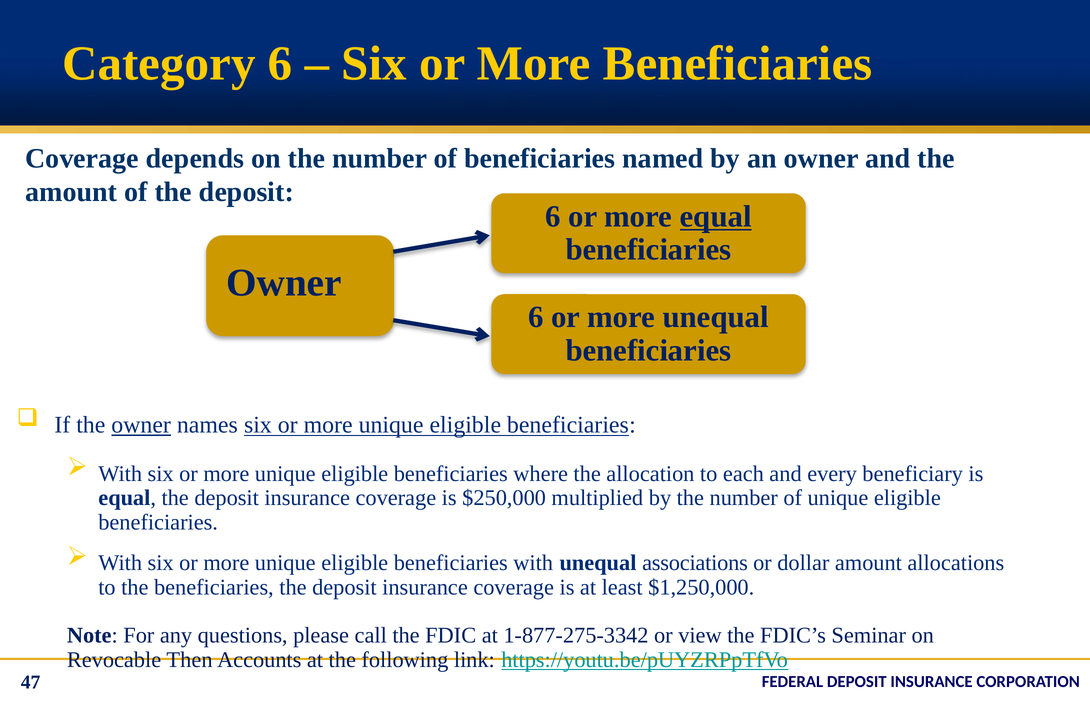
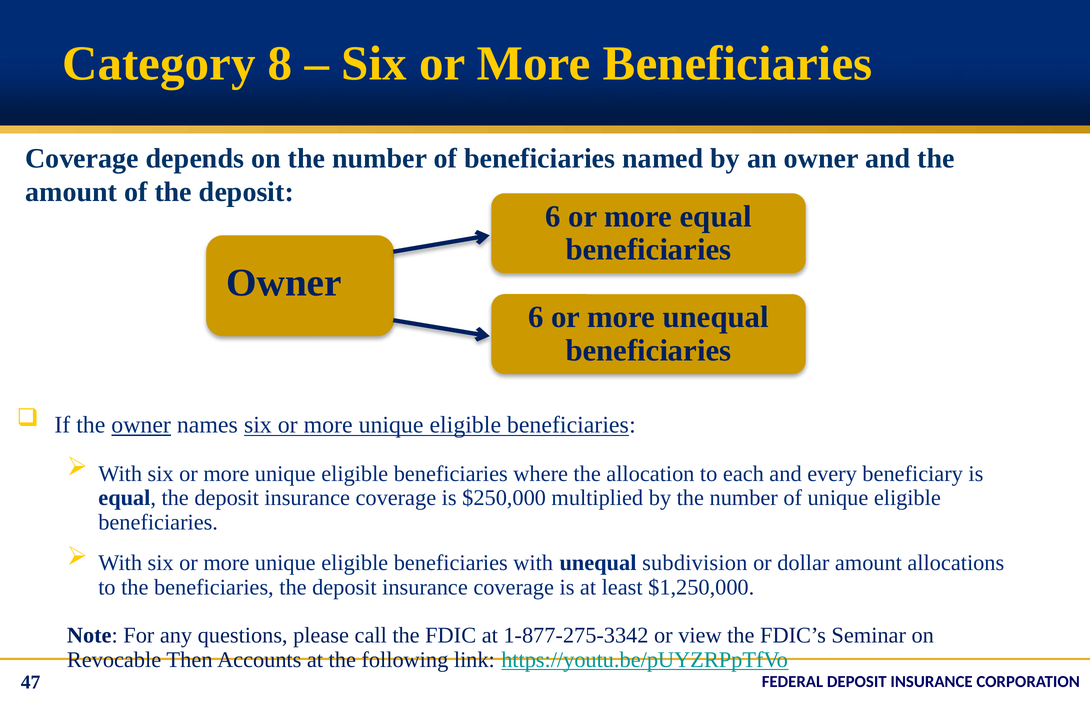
Category 6: 6 -> 8 (280, 64)
equal underline: present -> none (716, 217)
associations: associations -> subdivision (695, 563)
